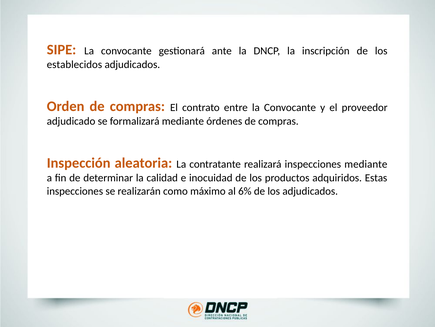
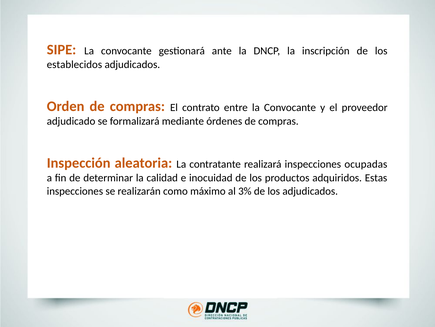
inspecciones mediante: mediante -> ocupadas (366, 164)
6%: 6% -> 3% (245, 191)
